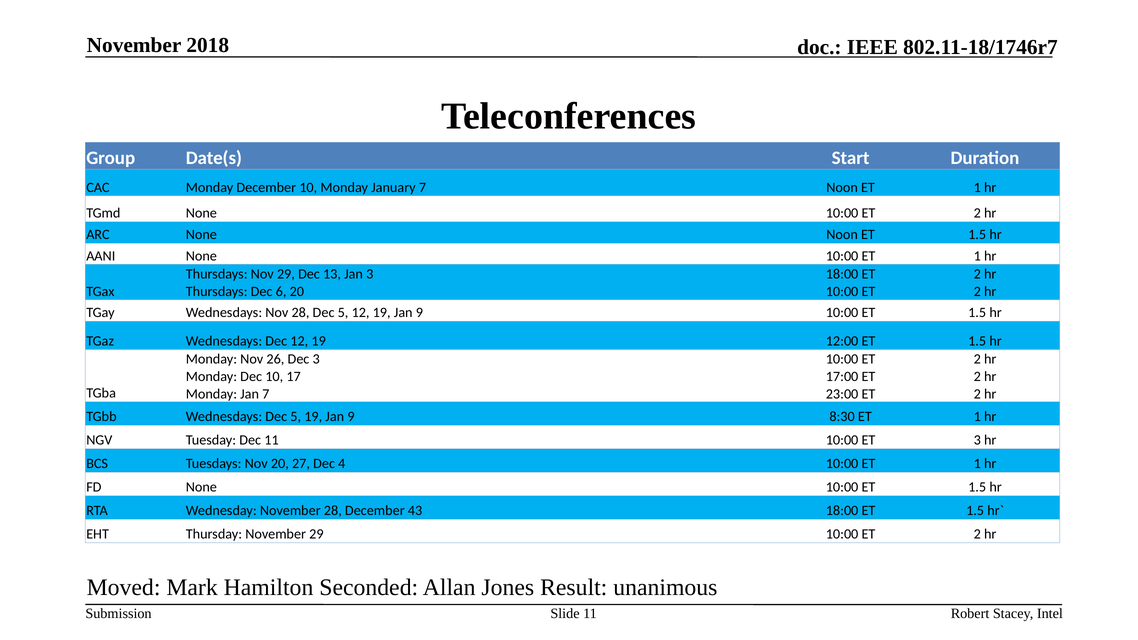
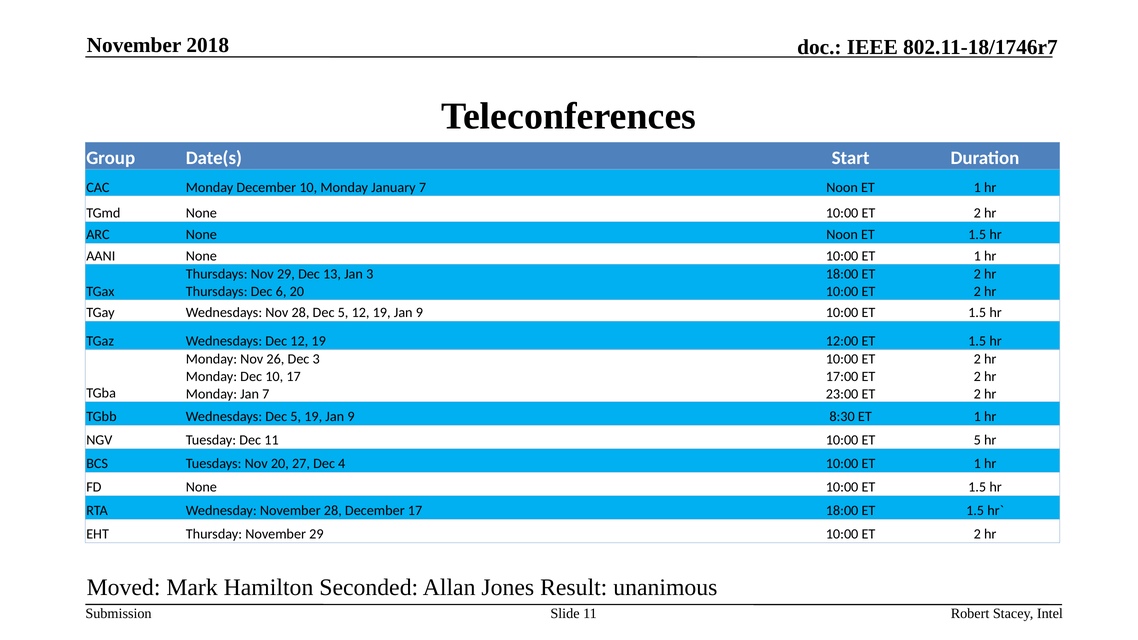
ET 3: 3 -> 5 (977, 440)
December 43: 43 -> 17 (415, 511)
